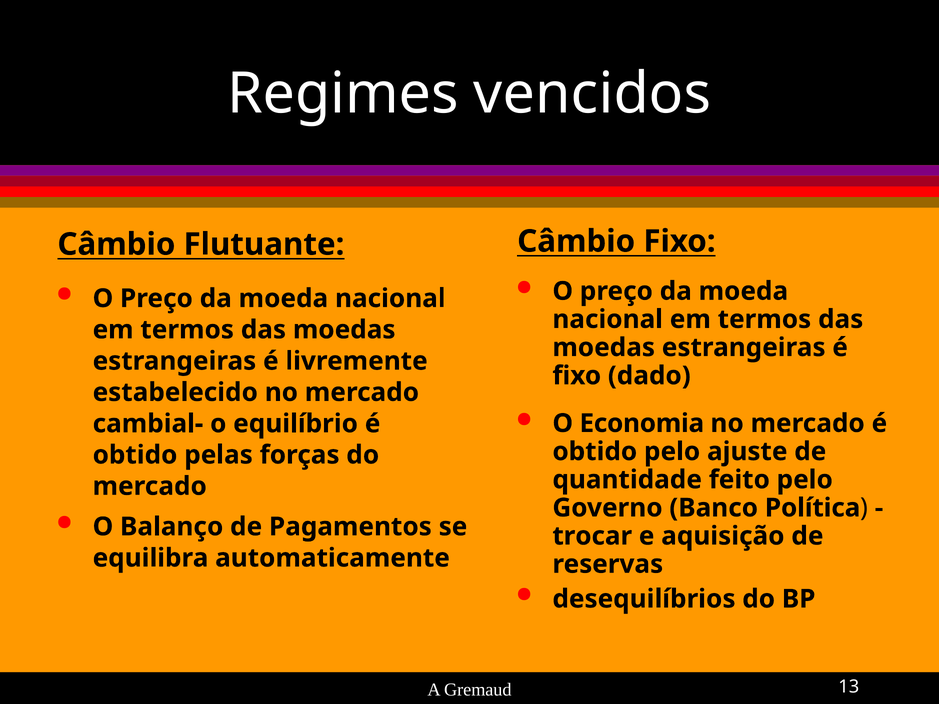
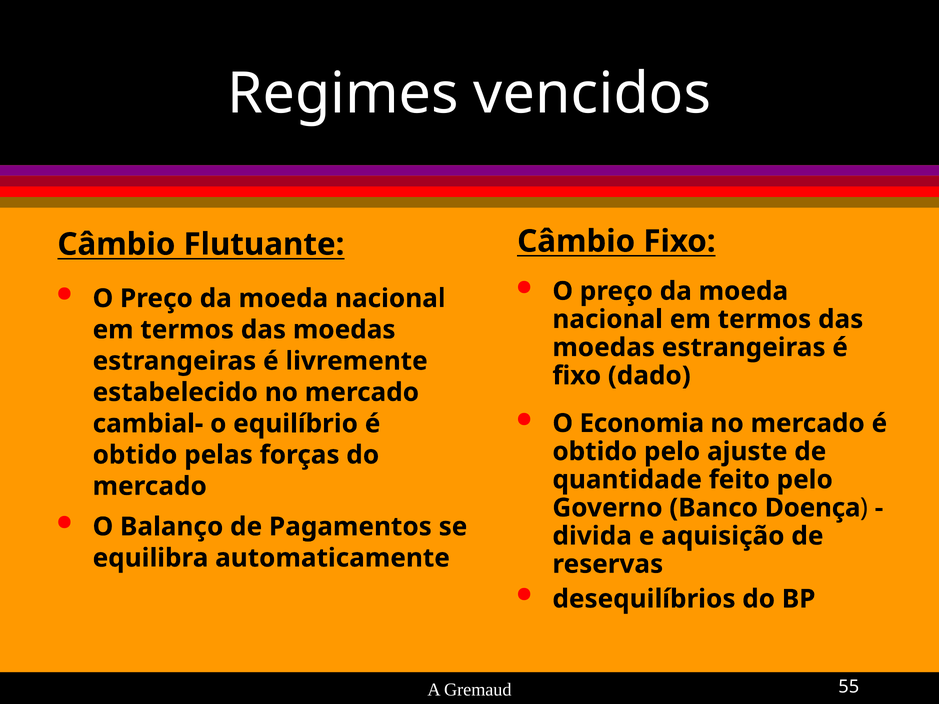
Política: Política -> Doença (813, 508)
trocar: trocar -> divida (592, 536)
13: 13 -> 55 (849, 687)
